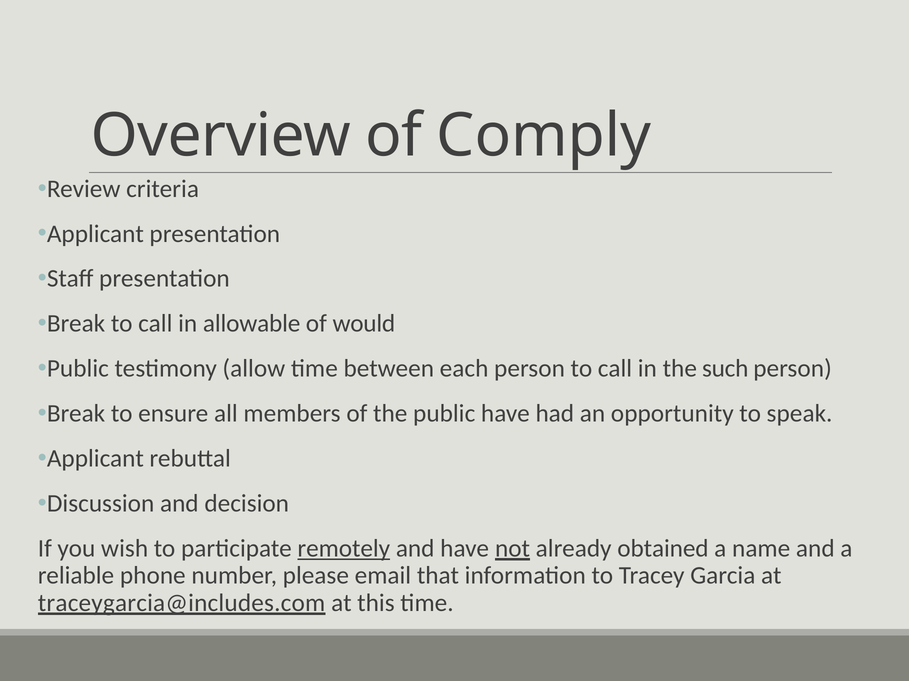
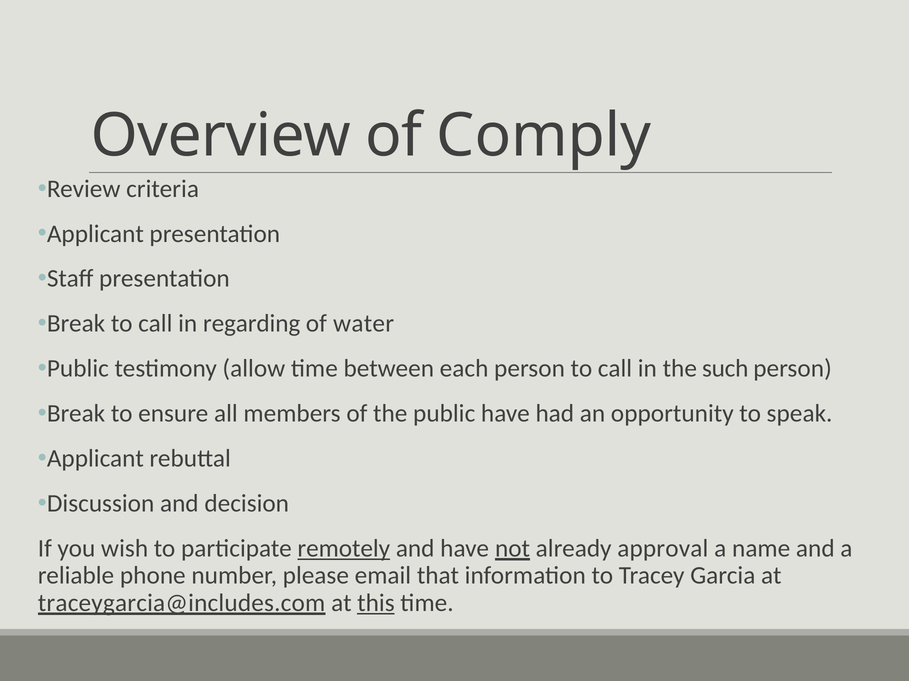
allowable: allowable -> regarding (252, 324)
would: would -> water (364, 324)
obtained: obtained -> approval (663, 549)
this underline: none -> present (376, 603)
